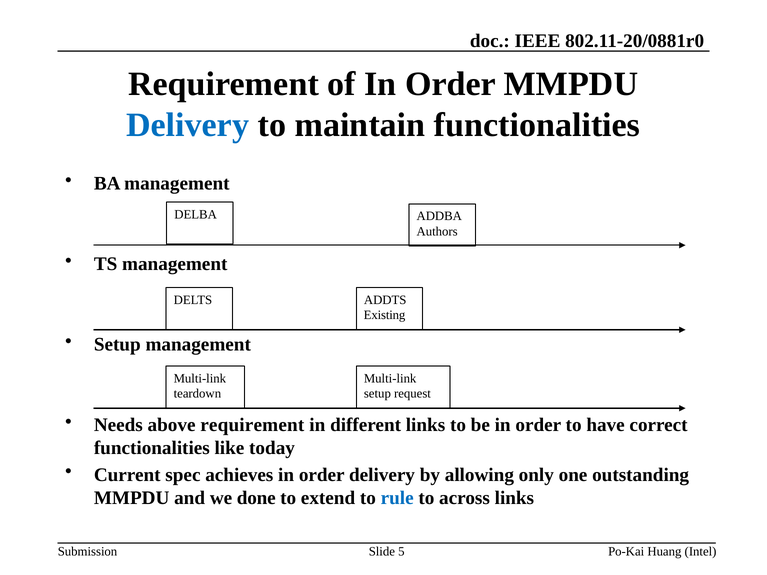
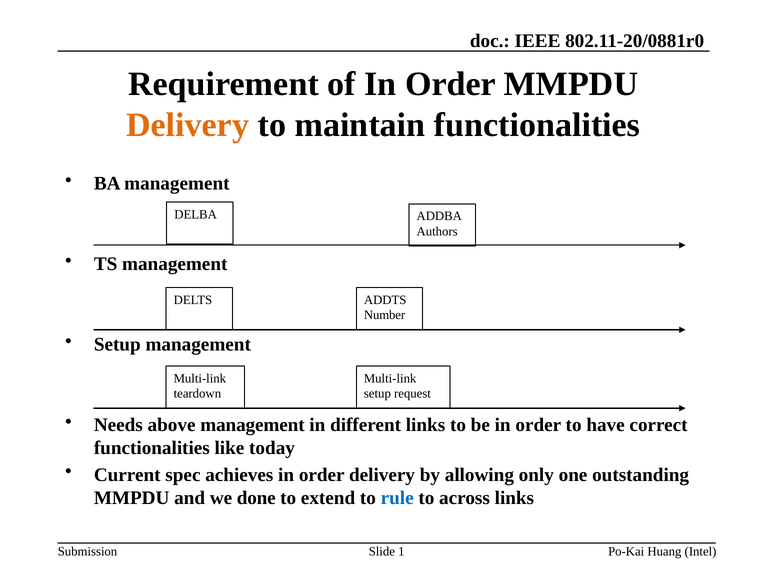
Delivery colour: blue -> orange (188, 125)
Existing: Existing -> Number (385, 315)
above requirement: requirement -> management (252, 425)
5: 5 -> 1 (401, 552)
